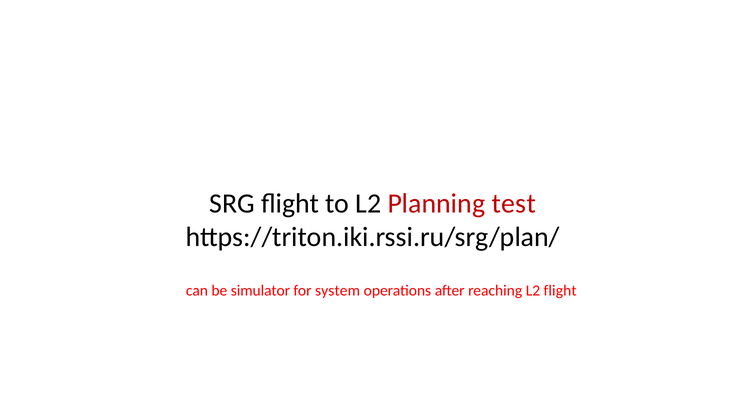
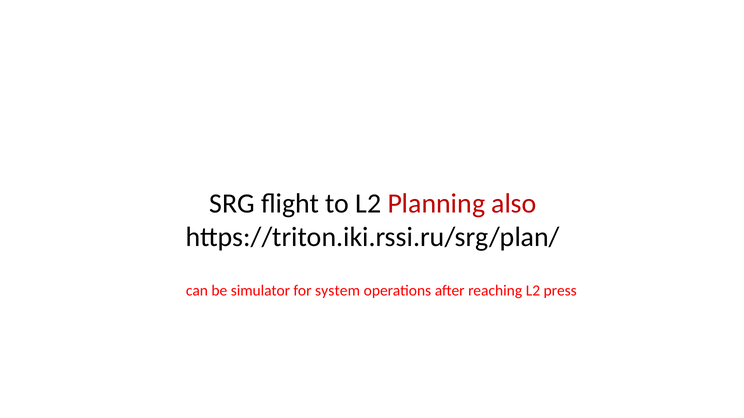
test: test -> also (514, 204)
L2 flight: flight -> press (560, 291)
